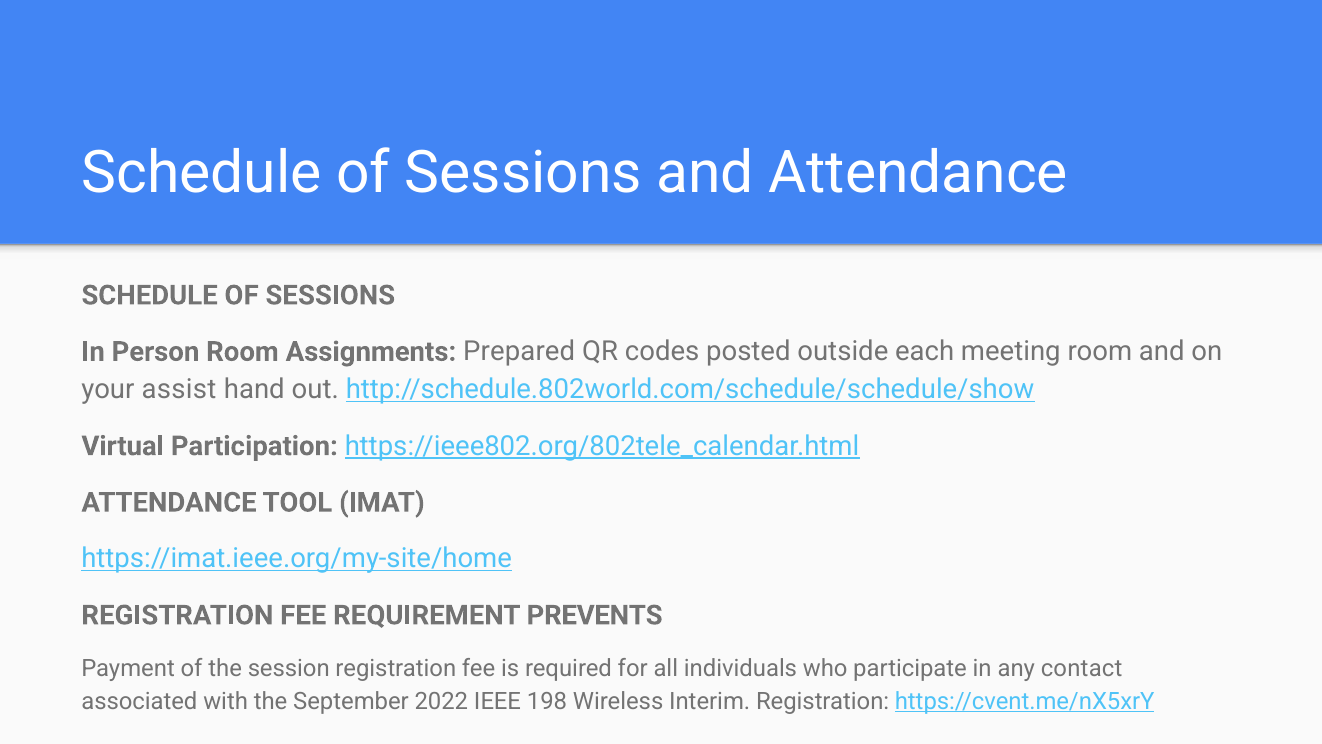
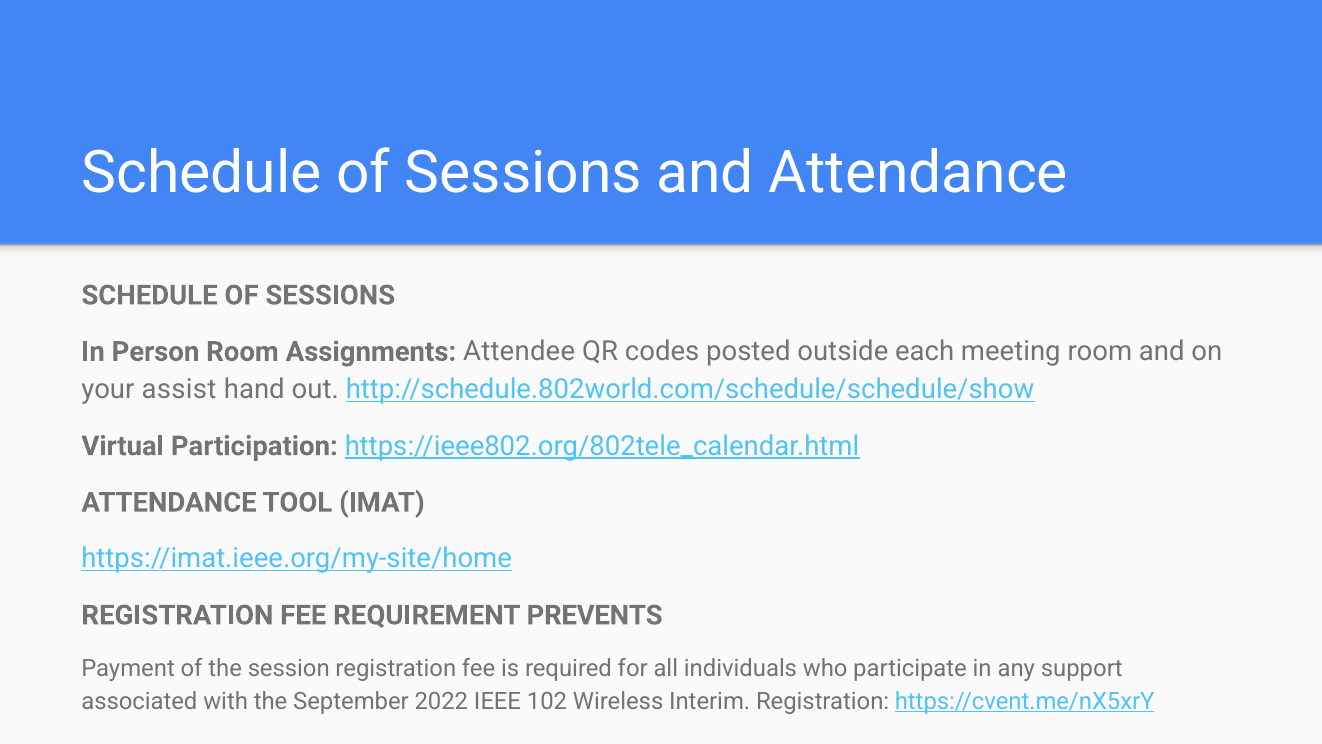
Prepared: Prepared -> Attendee (519, 352)
contact: contact -> support (1082, 668)
198: 198 -> 102 (547, 701)
